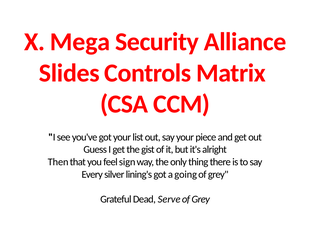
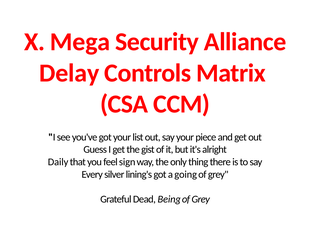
Slides: Slides -> Delay (69, 73)
Then: Then -> Daily (58, 162)
Serve: Serve -> Being (169, 199)
